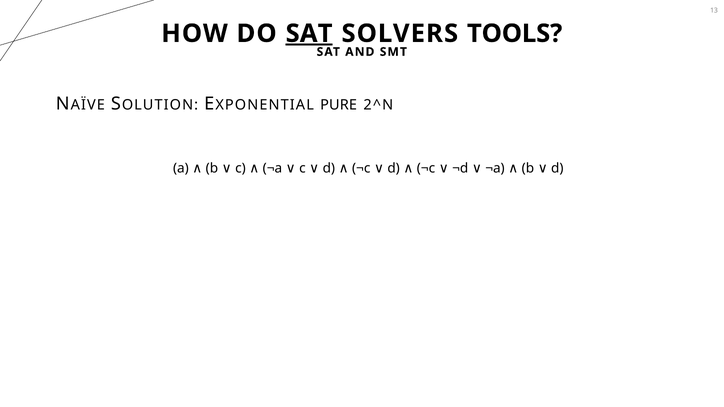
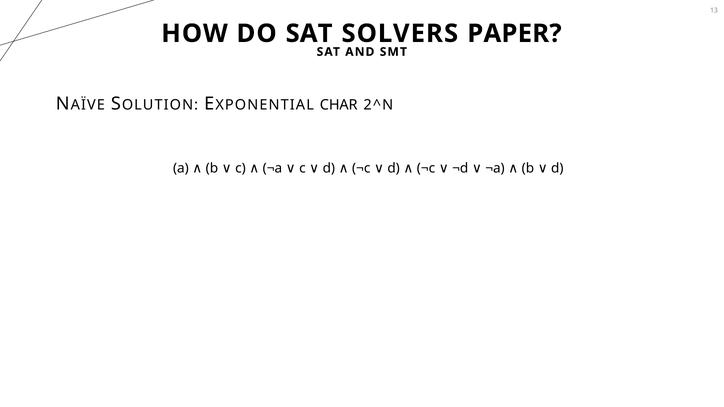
SAT underline: present -> none (309, 34)
TOOLS: TOOLS -> PAPER (514, 34)
PURE: PURE -> CHAR (339, 105)
